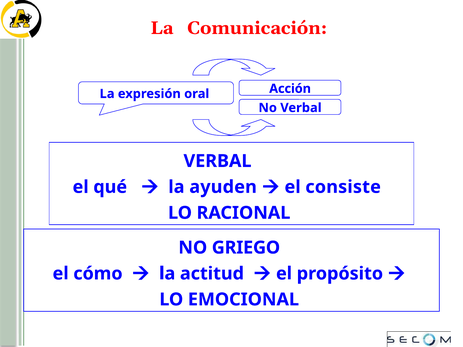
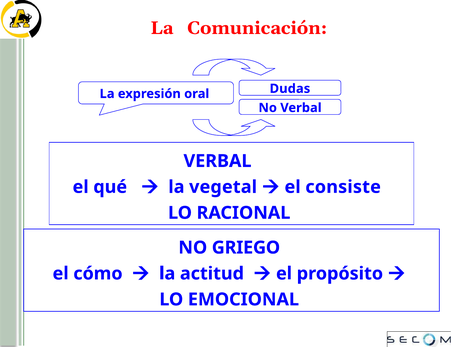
Acción: Acción -> Dudas (290, 89)
ayuden: ayuden -> vegetal (223, 187)
